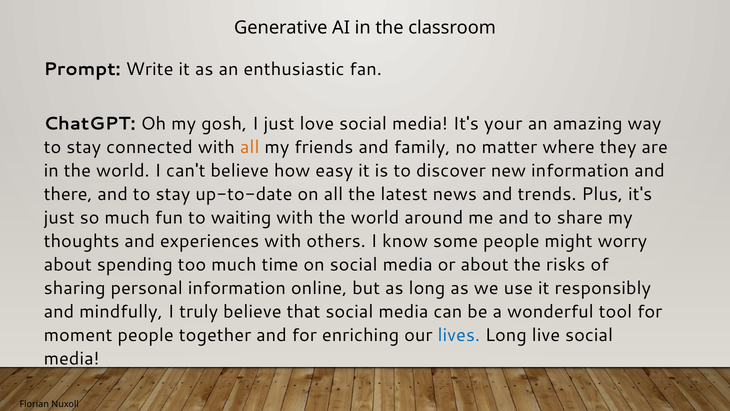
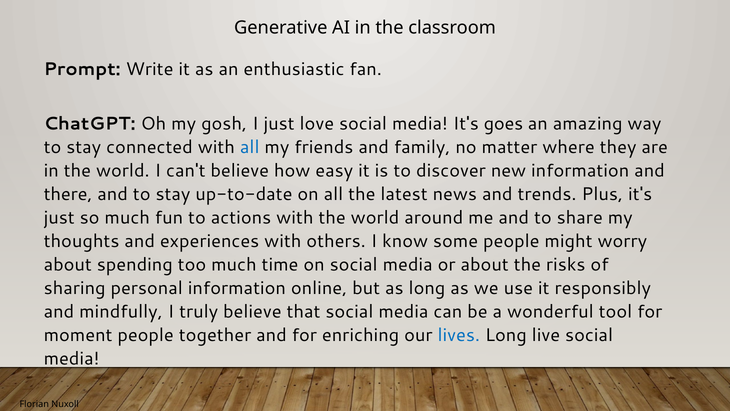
your: your -> goes (503, 124)
all colour: orange -> blue (250, 147)
waiting: waiting -> actions (241, 218)
